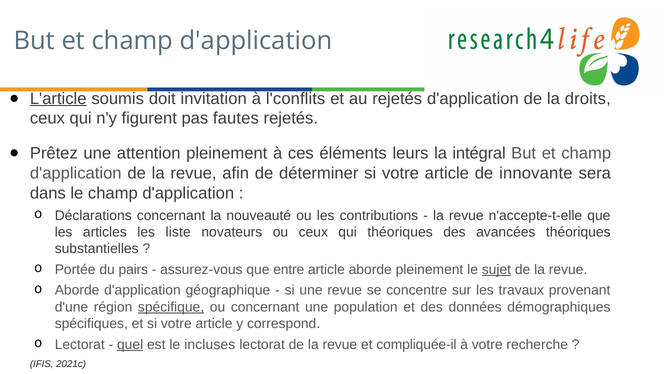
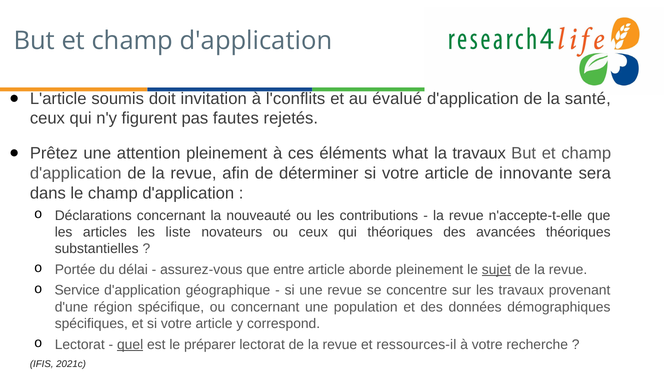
L'article underline: present -> none (58, 98)
au rejetés: rejetés -> évalué (397, 98)
droits: droits -> santé (588, 98)
leurs: leurs -> what (410, 153)
la intégral: intégral -> travaux (479, 153)
pairs: pairs -> délai (133, 269)
Aborde: Aborde -> Service (77, 290)
spécifique underline: present -> none (171, 307)
incluses: incluses -> préparer (210, 344)
compliquée-il: compliquée-il -> ressources-il (416, 344)
